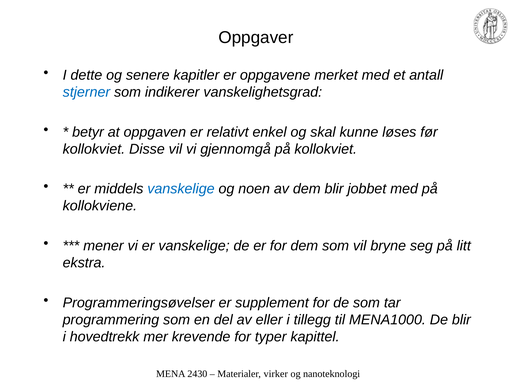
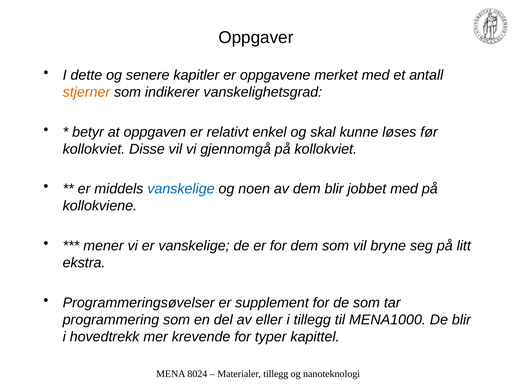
stjerner colour: blue -> orange (86, 92)
2430: 2430 -> 8024 (197, 374)
Materialer virker: virker -> tillegg (276, 374)
